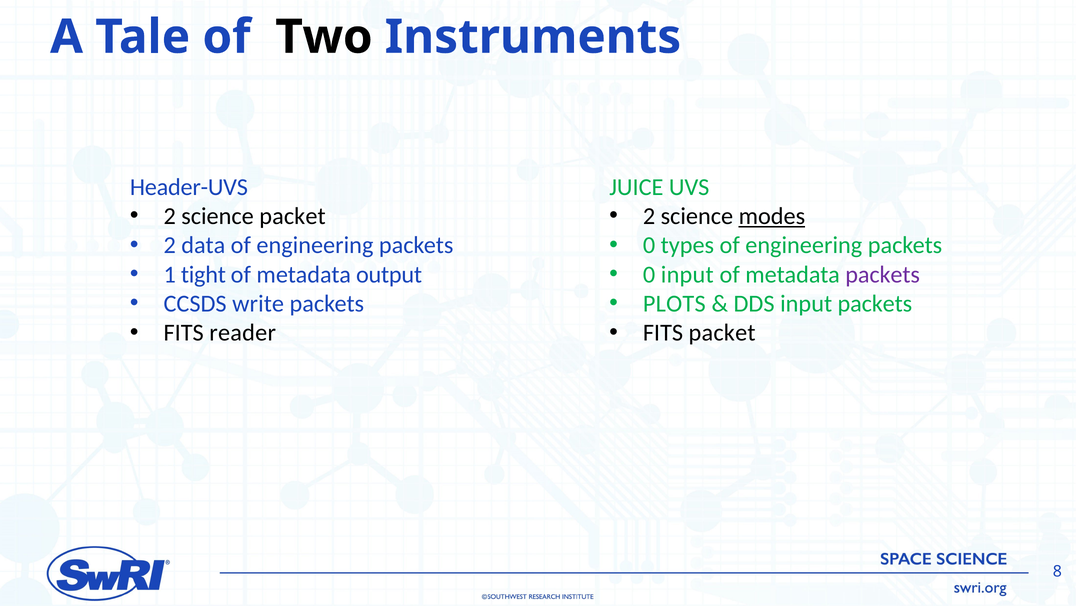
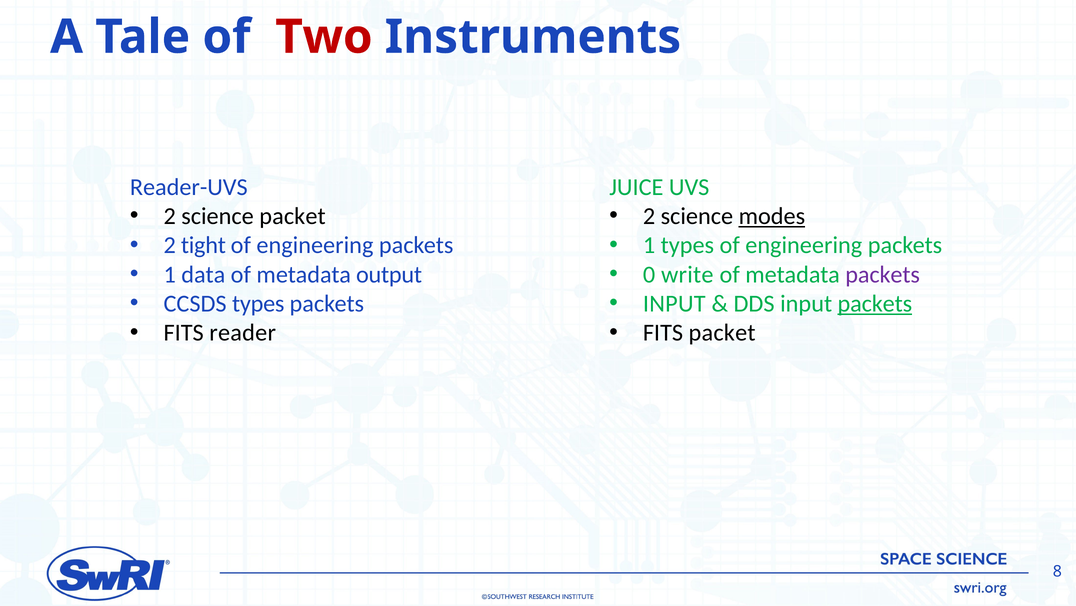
Two colour: black -> red (324, 37)
Header-UVS: Header-UVS -> Reader-UVS (189, 187)
data: data -> tight (203, 245)
0: 0 -> 1 (649, 245)
tight: tight -> data (203, 274)
0 input: input -> write (687, 274)
CCSDS write: write -> types (258, 303)
PLOTS: PLOTS -> INPUT (674, 303)
packets underline: none -> present (875, 303)
